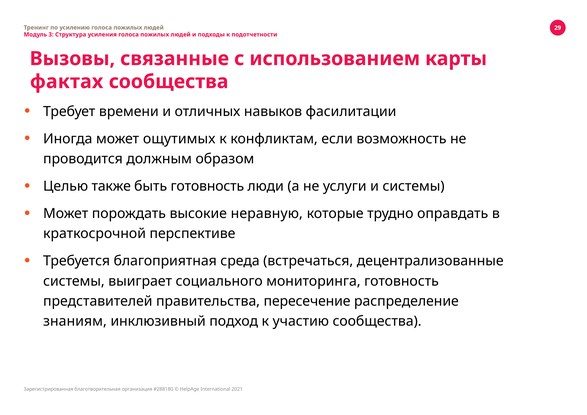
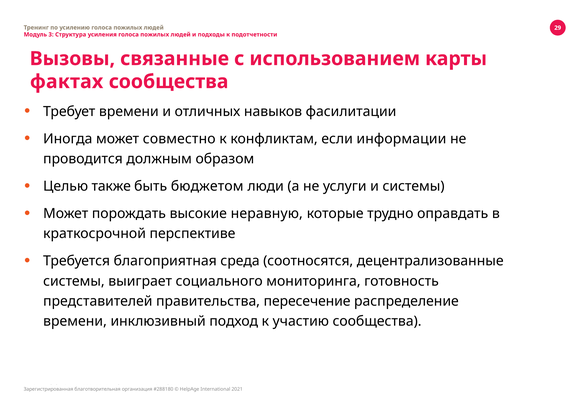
ощутимых: ощутимых -> совместно (179, 139)
возможность: возможность -> информации (401, 139)
быть готовность: готовность -> бюджетом (207, 186)
встречаться: встречаться -> соотносятся (308, 261)
знаниям: знаниям -> времени (75, 321)
